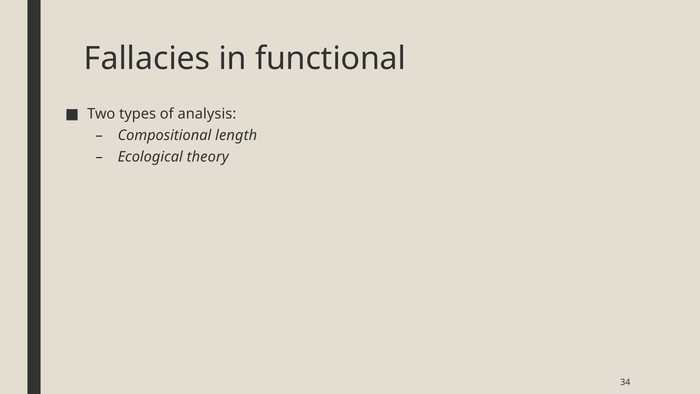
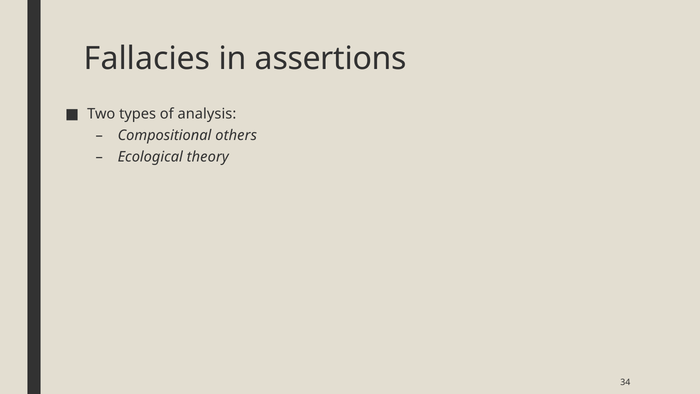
functional: functional -> assertions (331, 59)
length: length -> others (236, 135)
